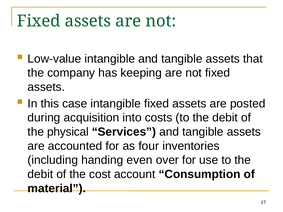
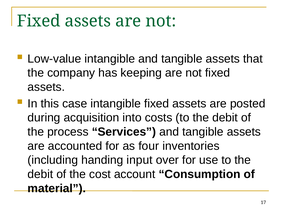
physical: physical -> process (68, 132)
even: even -> input (140, 160)
